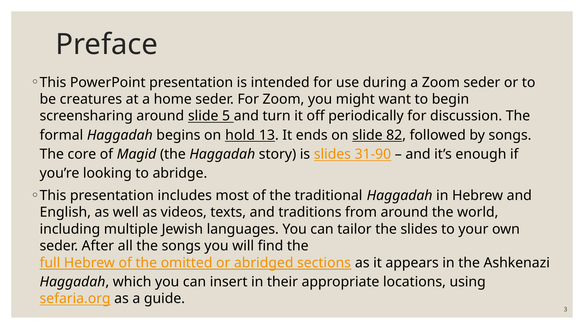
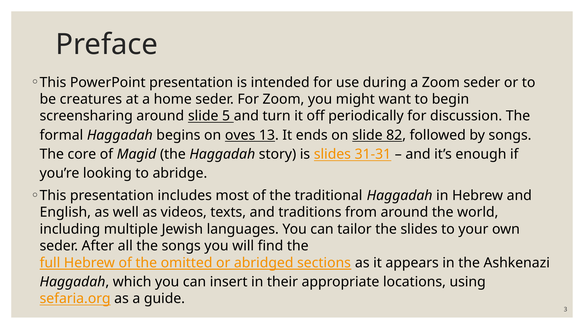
hold: hold -> oves (240, 135)
31-90: 31-90 -> 31-31 (373, 154)
